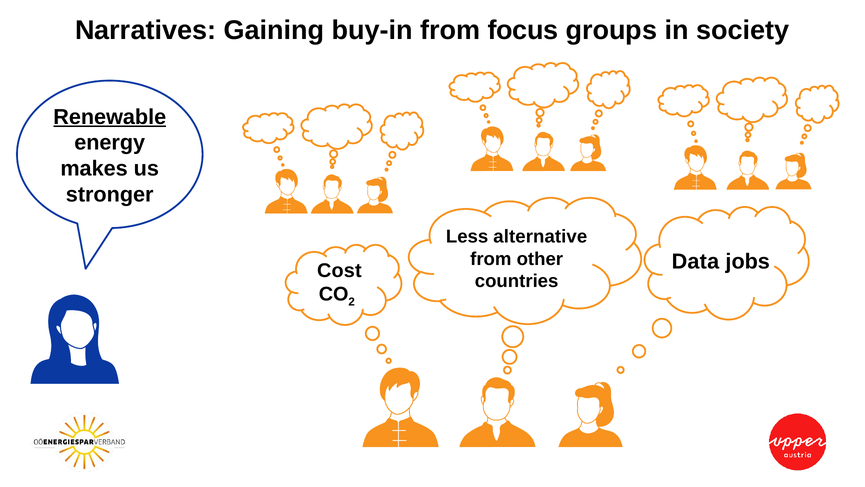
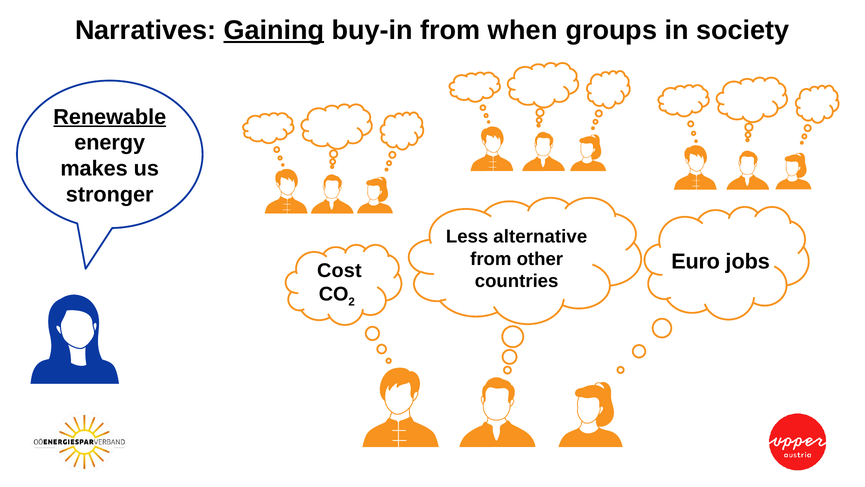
Gaining underline: none -> present (274, 30)
focus: focus -> when (523, 30)
Data: Data -> Euro (696, 262)
